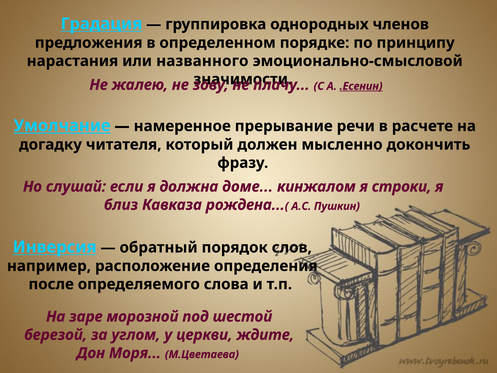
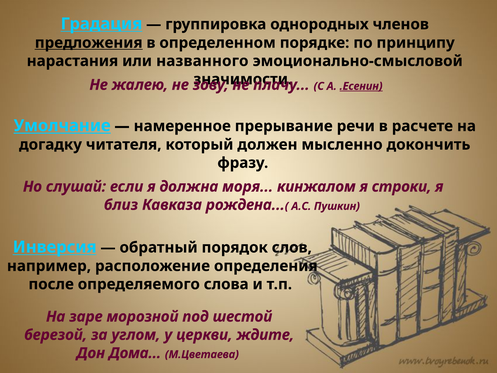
предложения underline: none -> present (89, 43)
доме: доме -> моря (248, 187)
Моря: Моря -> Дома (135, 353)
